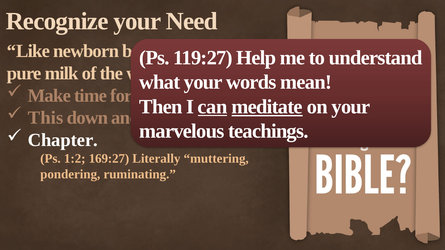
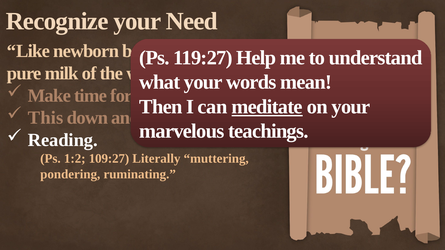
can underline: present -> none (213, 107)
Chapter: Chapter -> Reading (63, 140)
169:27: 169:27 -> 109:27 (109, 159)
